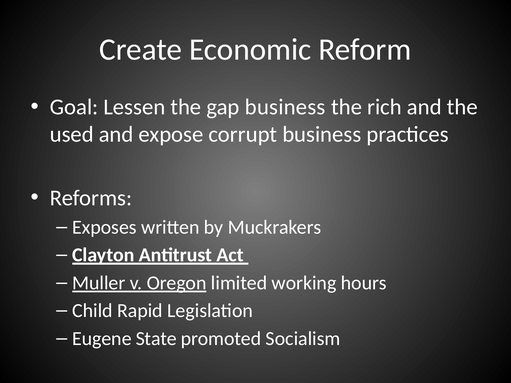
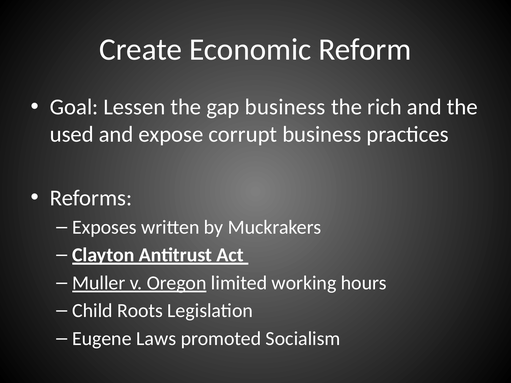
Rapid: Rapid -> Roots (140, 311)
State: State -> Laws (156, 339)
